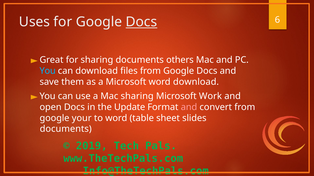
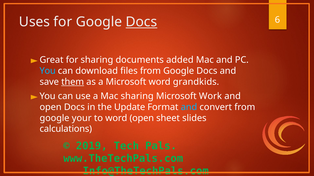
others: others -> added (180, 60)
them underline: none -> present (73, 82)
word download: download -> grandkids (196, 82)
and colour: pink -> light blue (189, 107)
word table: table -> open (142, 118)
documents: documents -> calculations (66, 129)
